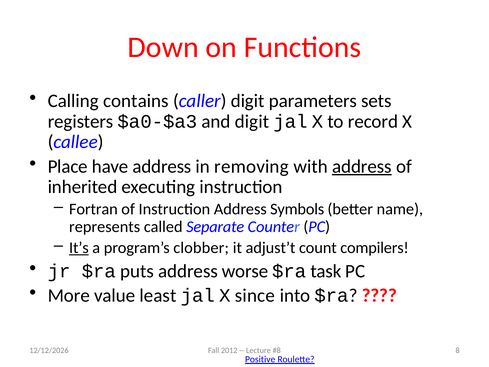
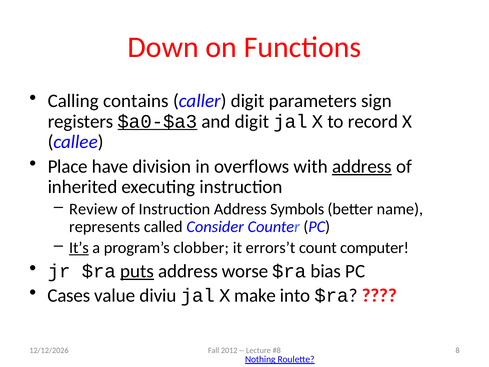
sets: sets -> sign (376, 101)
$a0-$a3 underline: none -> present (157, 121)
have address: address -> division (162, 166)
removing: removing -> overflows (252, 166)
Fortran: Fortran -> Review (93, 209)
Separate: Separate -> Consider (215, 227)
adjust’t: adjust’t -> errors’t (270, 248)
compilers: compilers -> computer (375, 248)
puts underline: none -> present (137, 271)
task: task -> bias (326, 271)
More: More -> Cases (69, 295)
least: least -> diviu (158, 295)
since: since -> make (255, 295)
Positive: Positive -> Nothing (260, 359)
